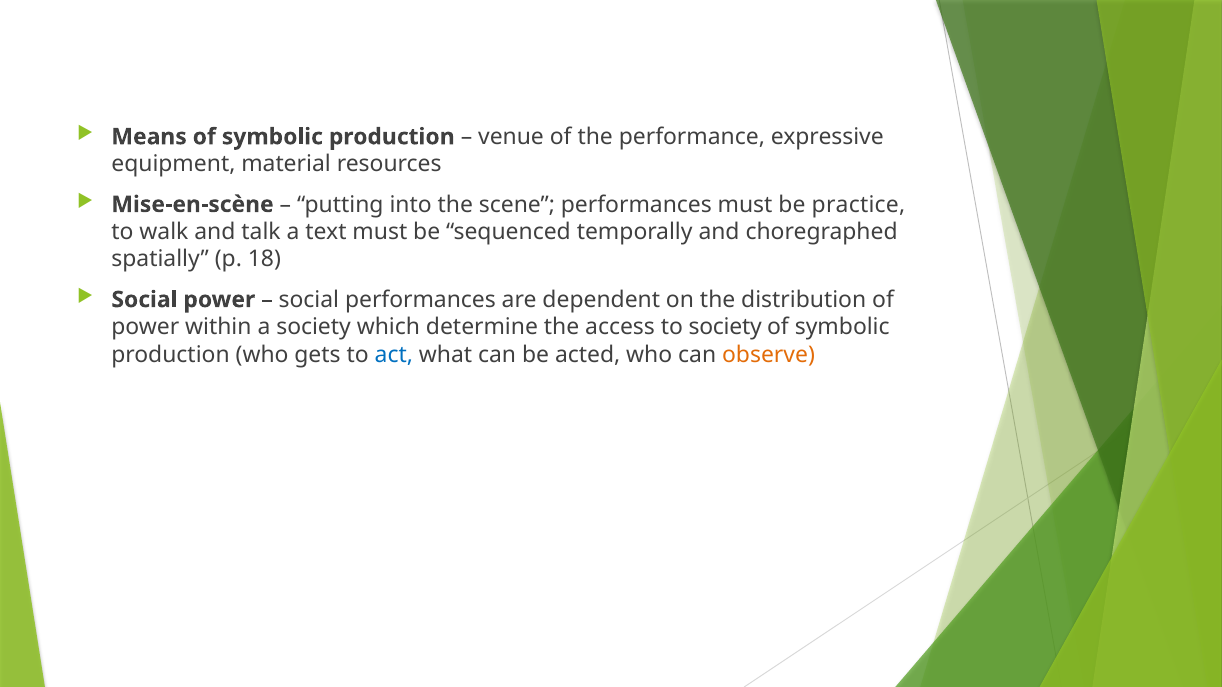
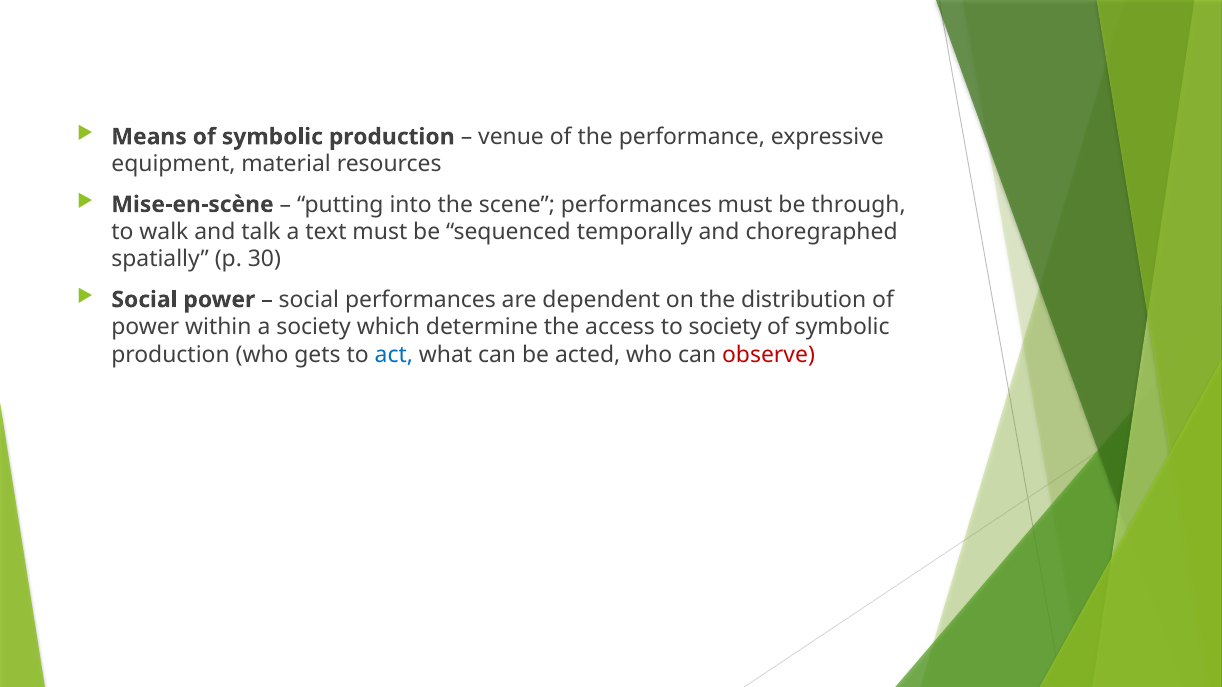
practice: practice -> through (859, 205)
18: 18 -> 30 (264, 260)
observe colour: orange -> red (769, 355)
